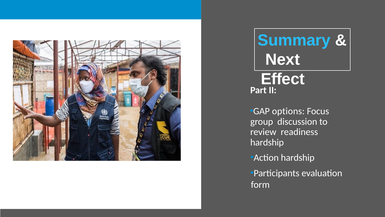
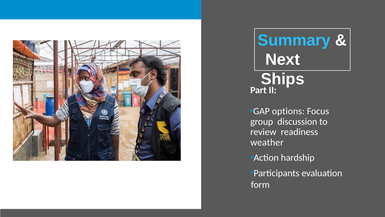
Effect: Effect -> Ships (283, 79)
hardship: hardship -> weather (267, 142)
